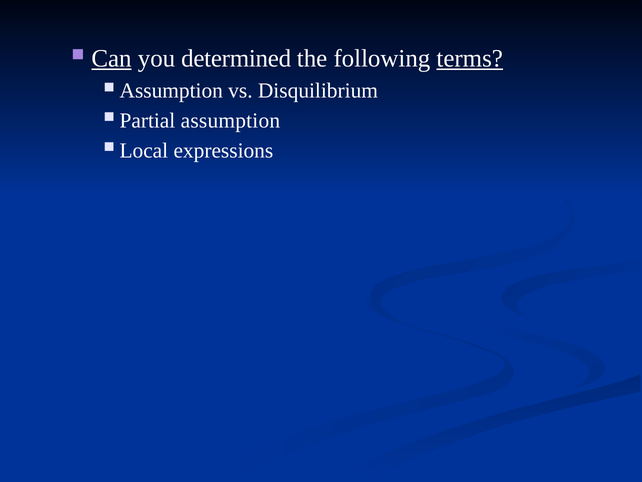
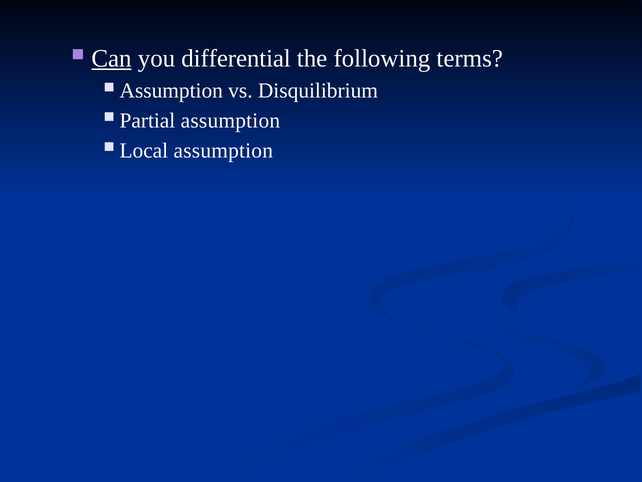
determined: determined -> differential (236, 59)
terms underline: present -> none (470, 59)
Local expressions: expressions -> assumption (223, 150)
